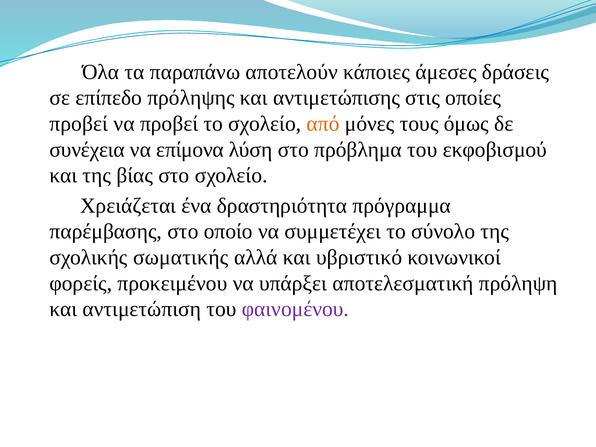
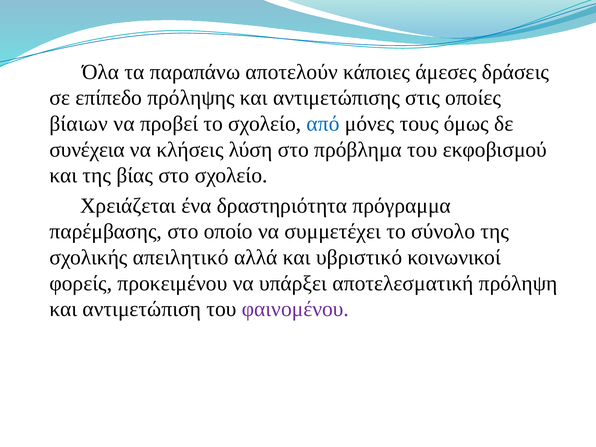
προβεί: προβεί -> βίαιων (79, 124)
από colour: orange -> blue (323, 124)
επίμονα: επίμονα -> κλήσεις (190, 150)
σωματικής: σωματικής -> απειλητικό (181, 257)
